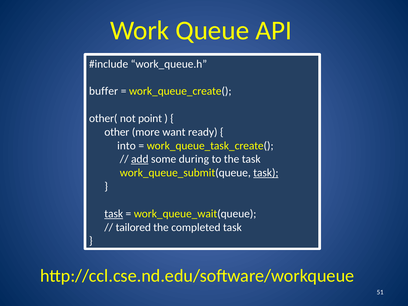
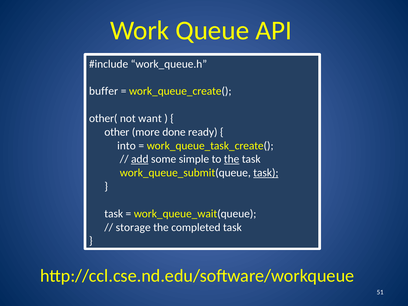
point: point -> want (150, 118)
want: want -> done (174, 132)
during: during -> simple (194, 159)
the underline: none -> present (232, 159)
task underline: present -> none (114, 214)
tailored: tailored -> storage (133, 227)
